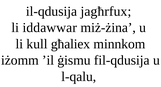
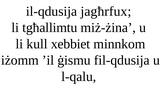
iddawwar: iddawwar -> tgħallimtu (50, 27)
għaliex: għaliex -> xebbiet (71, 44)
